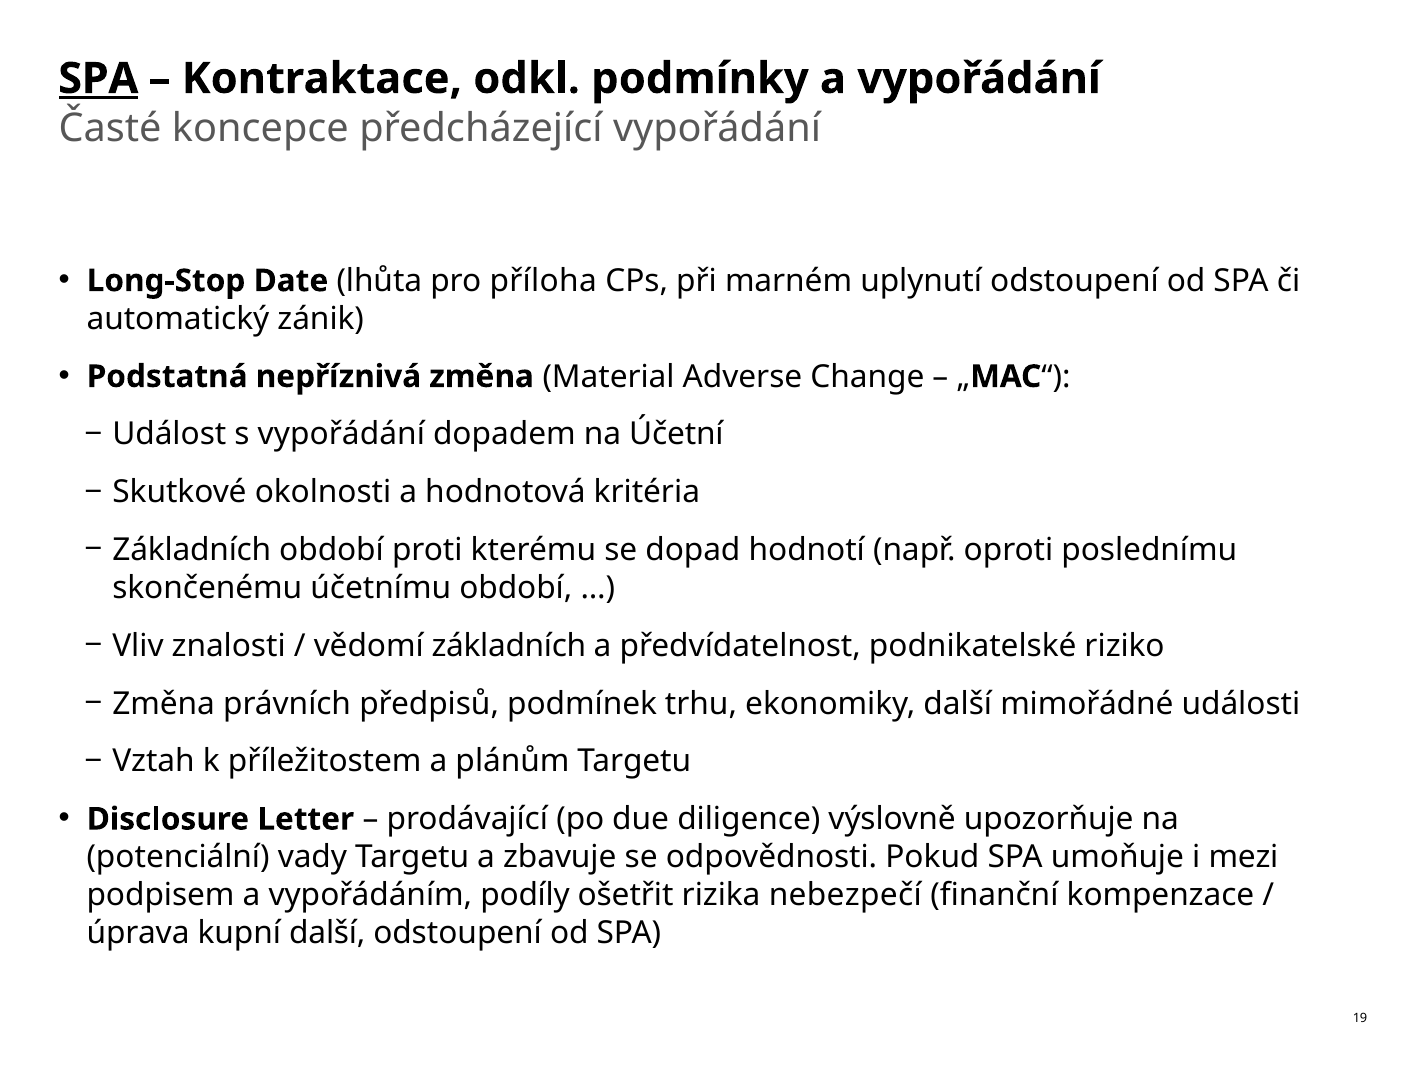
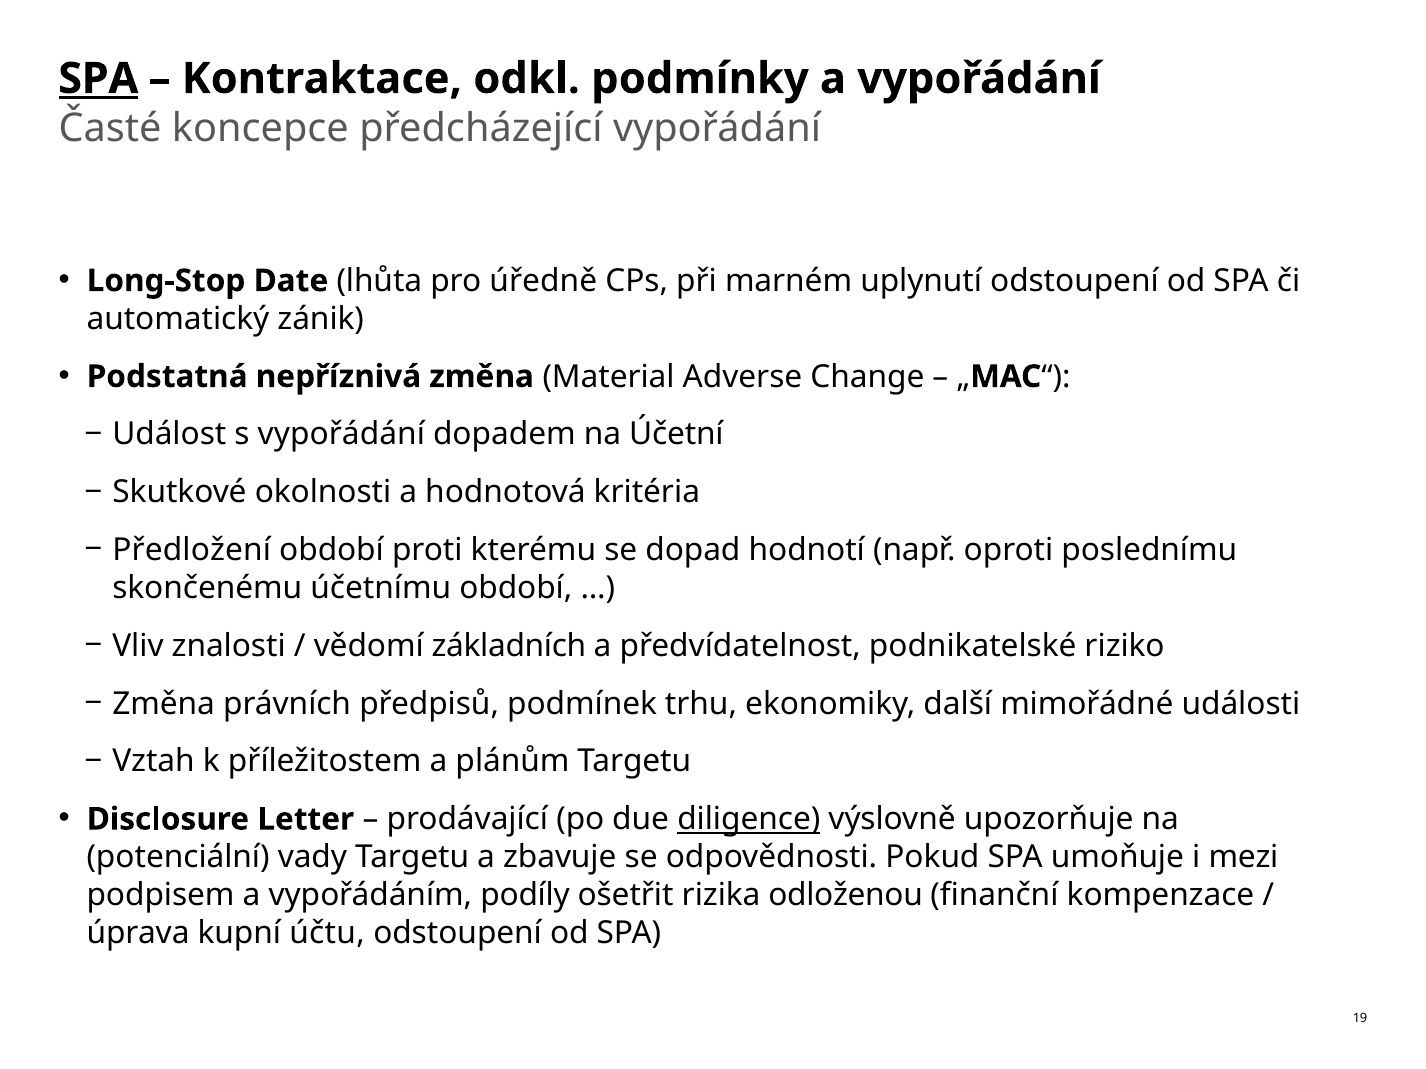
příloha: příloha -> úředně (543, 281)
Základních: Základních -> Předložení (192, 550)
diligence underline: none -> present (749, 820)
nebezpečí: nebezpečí -> odloženou (846, 896)
kupní další: další -> účtu (327, 934)
